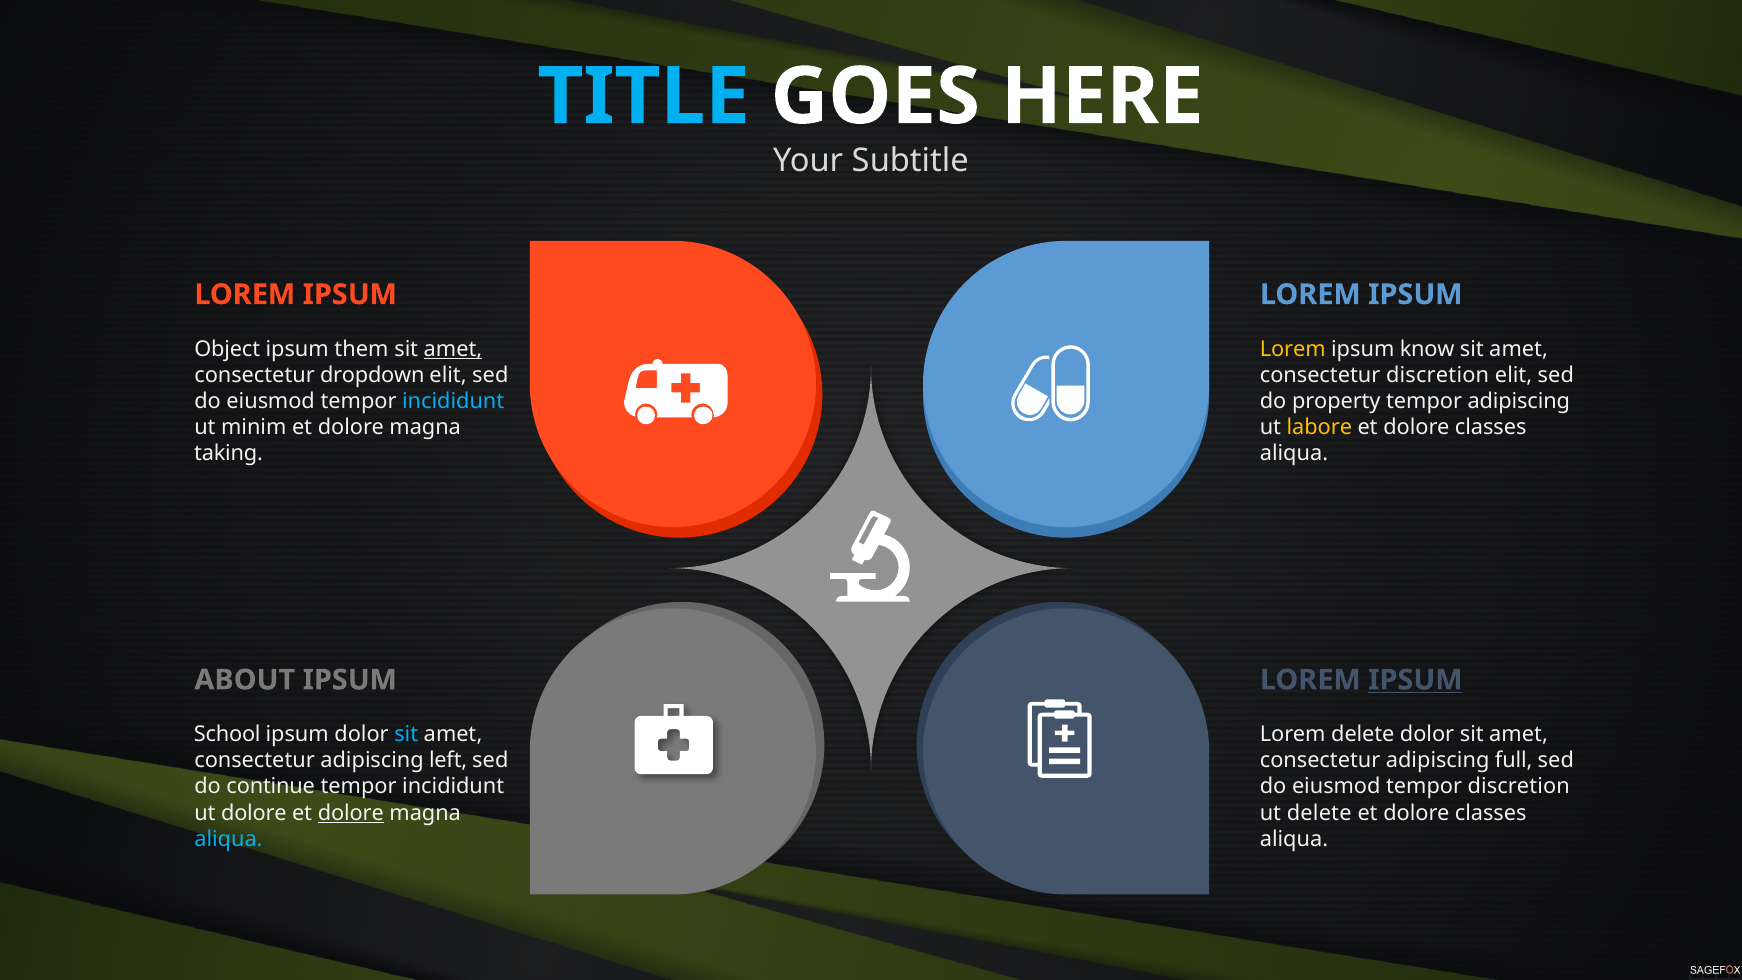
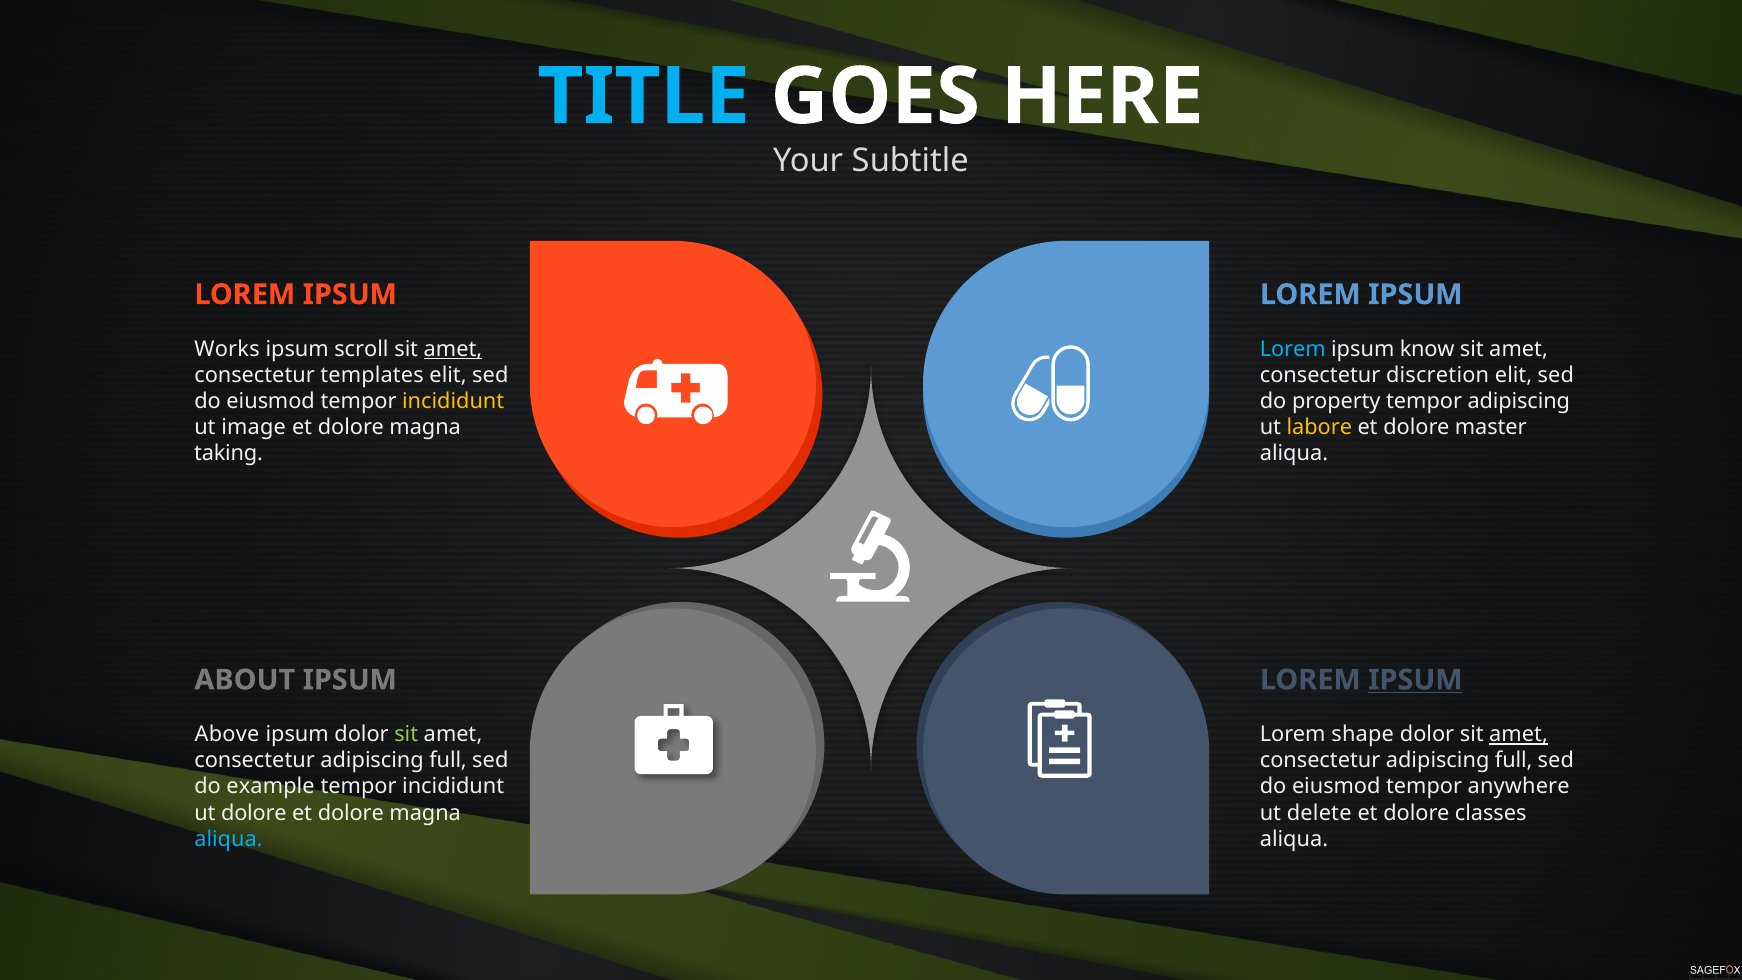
Object: Object -> Works (227, 349)
them: them -> scroll (361, 349)
Lorem colour: yellow -> light blue (1293, 349)
dropdown: dropdown -> templates (372, 375)
incididunt colour: light blue -> yellow (453, 401)
minim: minim -> image (254, 428)
classes: classes -> master (1491, 428)
School: School -> Above (227, 734)
sit colour: light blue -> light green (406, 734)
Lorem delete: delete -> shape (1363, 734)
amet underline: none -> present (1519, 734)
left: left -> full (448, 761)
continue: continue -> example (271, 787)
tempor discretion: discretion -> anywhere (1519, 787)
dolore underline: present -> none (351, 813)
